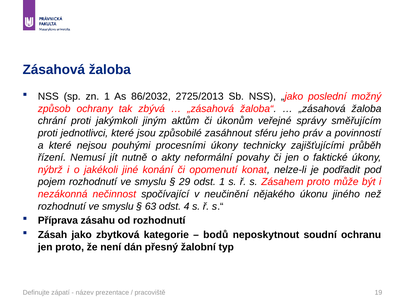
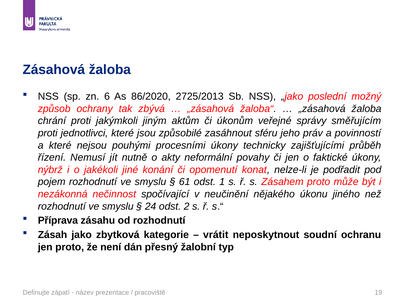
zn 1: 1 -> 6 (107, 96)
86/2032: 86/2032 -> 86/2020 (151, 96)
29: 29 -> 61 (185, 182)
63: 63 -> 24 (151, 206)
4: 4 -> 2 (187, 206)
bodů: bodů -> vrátit (216, 234)
